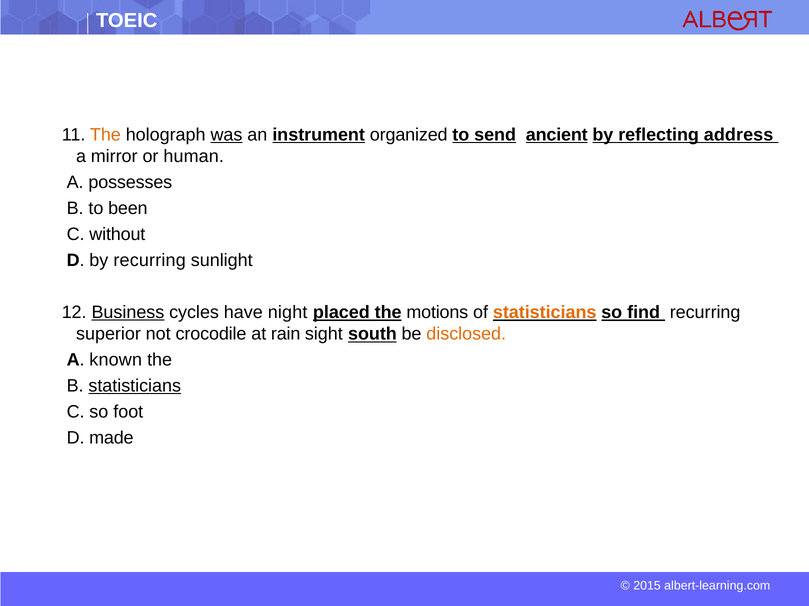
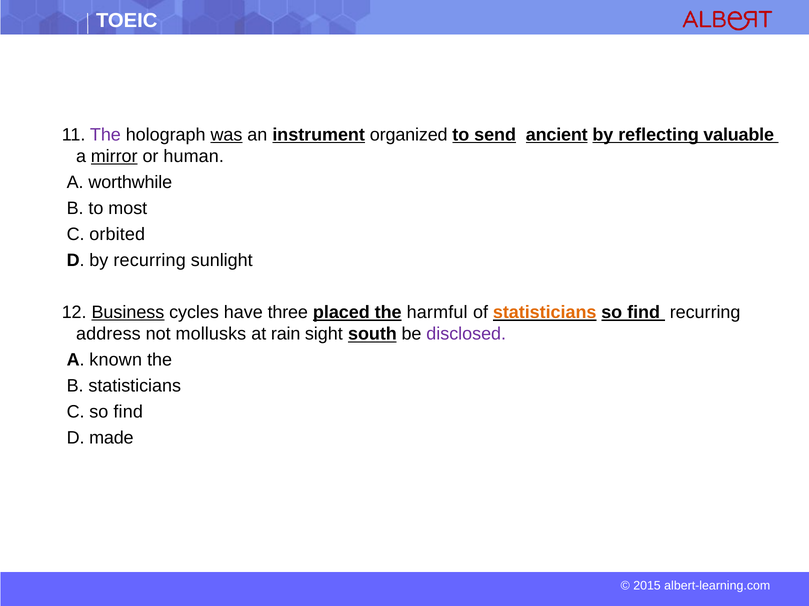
The colour: orange -> purple (105, 135)
address: address -> valuable (739, 135)
mirror underline: none -> present (114, 156)
possesses: possesses -> worthwhile (130, 182)
been: been -> most (128, 208)
without: without -> orbited (117, 235)
night: night -> three (288, 313)
motions: motions -> harmful (437, 313)
superior: superior -> address (108, 334)
crocodile: crocodile -> mollusks (211, 334)
disclosed colour: orange -> purple (466, 334)
statisticians underline: present -> none (135, 386)
C so foot: foot -> find (128, 412)
